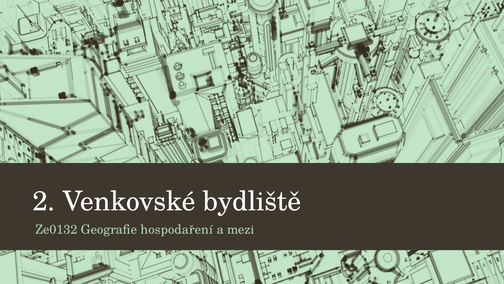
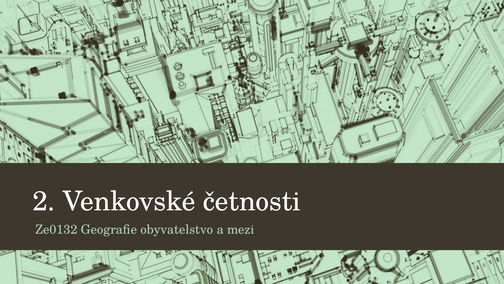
bydliště: bydliště -> četnosti (252, 201)
hospodaření: hospodaření -> obyvatelstvo (177, 229)
